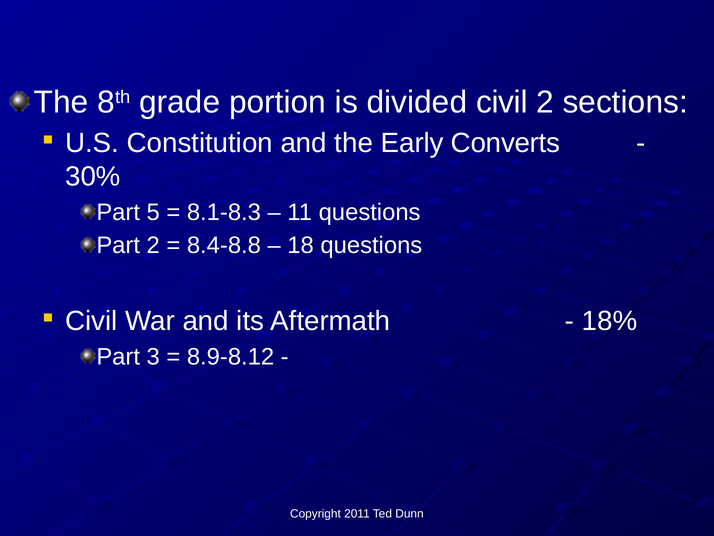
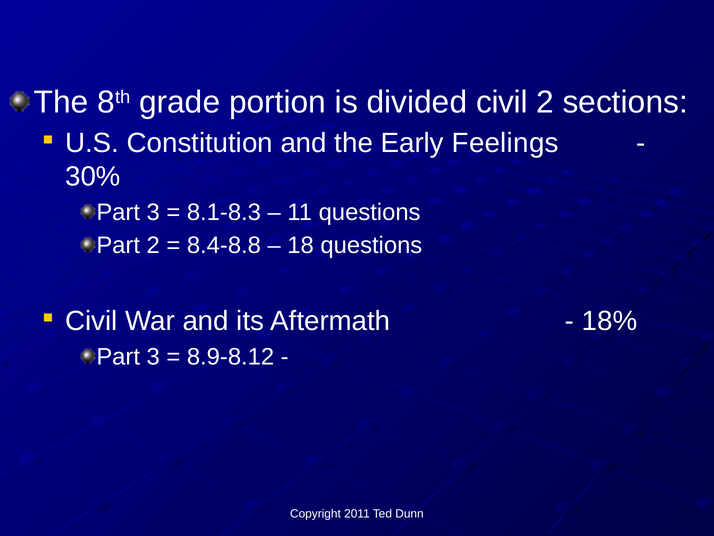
Converts: Converts -> Feelings (505, 143)
5: 5 -> 3 (153, 212)
